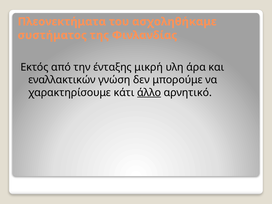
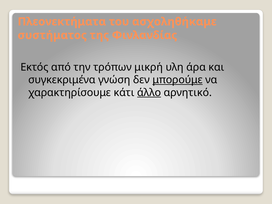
ένταξης: ένταξης -> τρόπων (112, 67)
εναλλακτικών: εναλλακτικών -> συγκεκριμένα (62, 80)
μπορούμε underline: none -> present (178, 80)
